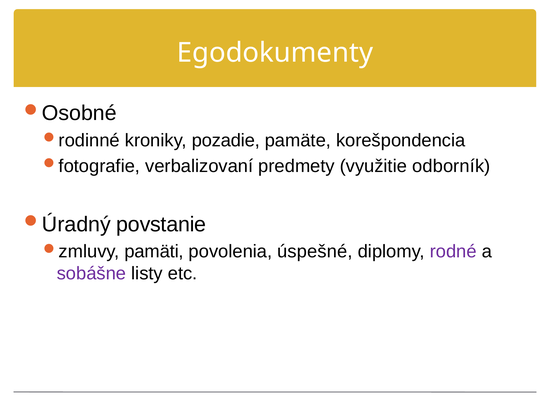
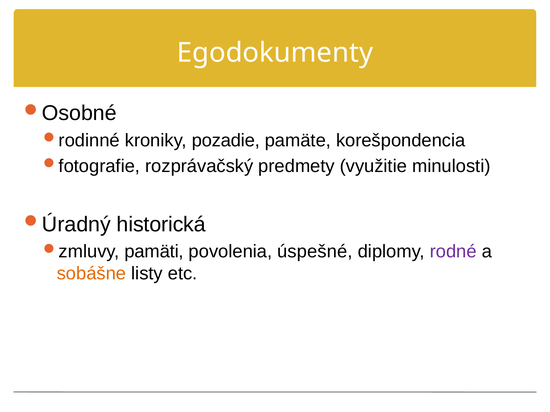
verbalizovaní: verbalizovaní -> rozprávačský (199, 166)
odborník: odborník -> minulosti (451, 166)
povstanie: povstanie -> historická (161, 225)
sobášne colour: purple -> orange (91, 274)
